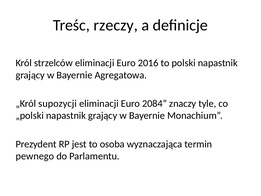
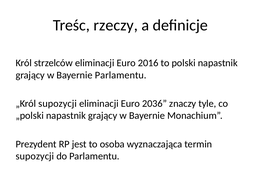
Bayernie Agregatowa: Agregatowa -> Parlamentu (121, 75)
2084: 2084 -> 2036 (155, 103)
pewnego: pewnego -> supozycji (35, 156)
